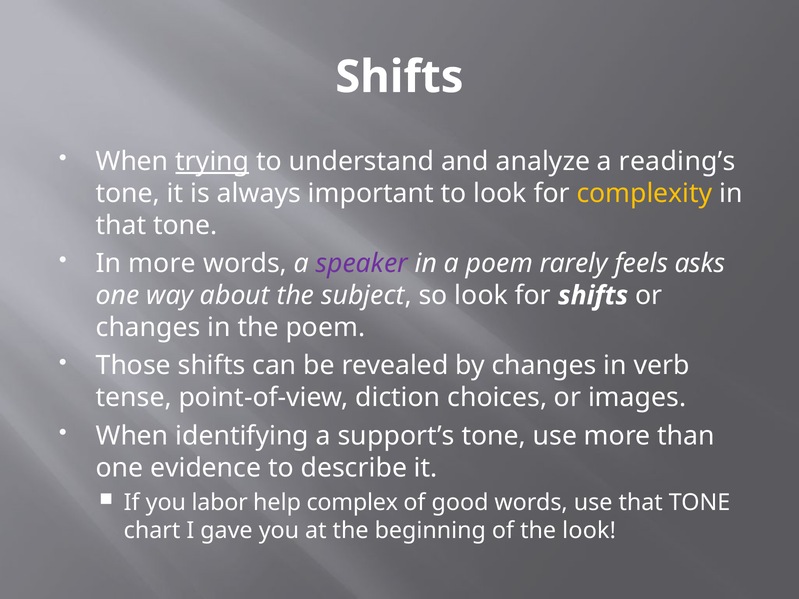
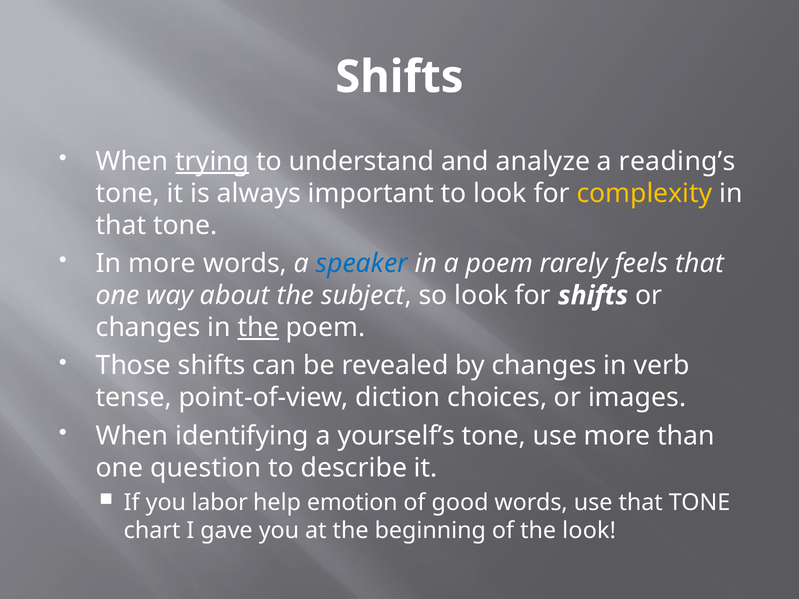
speaker colour: purple -> blue (362, 264)
feels asks: asks -> that (700, 264)
the underline: none -> present (258, 328)
support’s: support’s -> yourself’s (396, 436)
evidence: evidence -> question (206, 468)
complex: complex -> emotion (352, 503)
